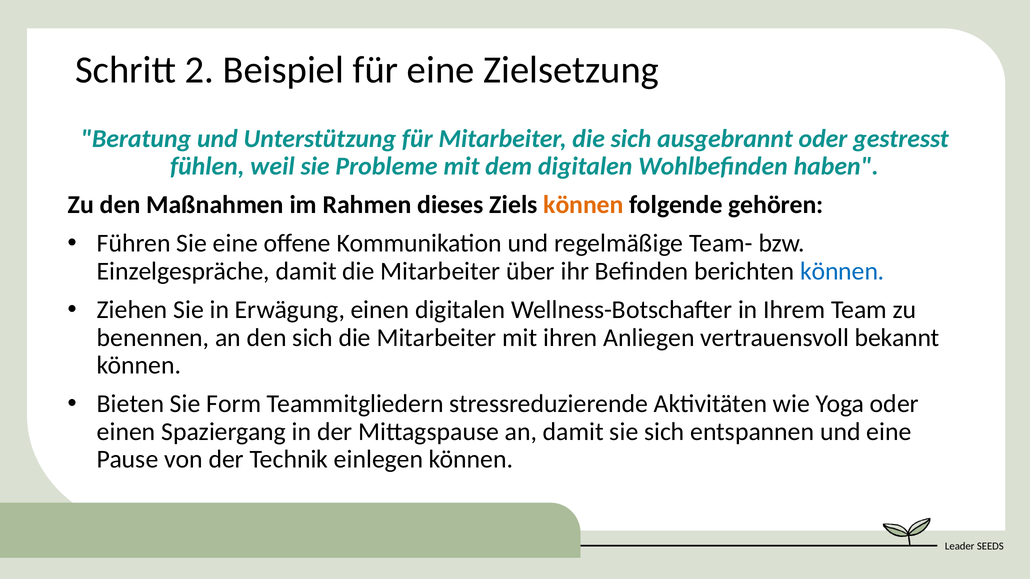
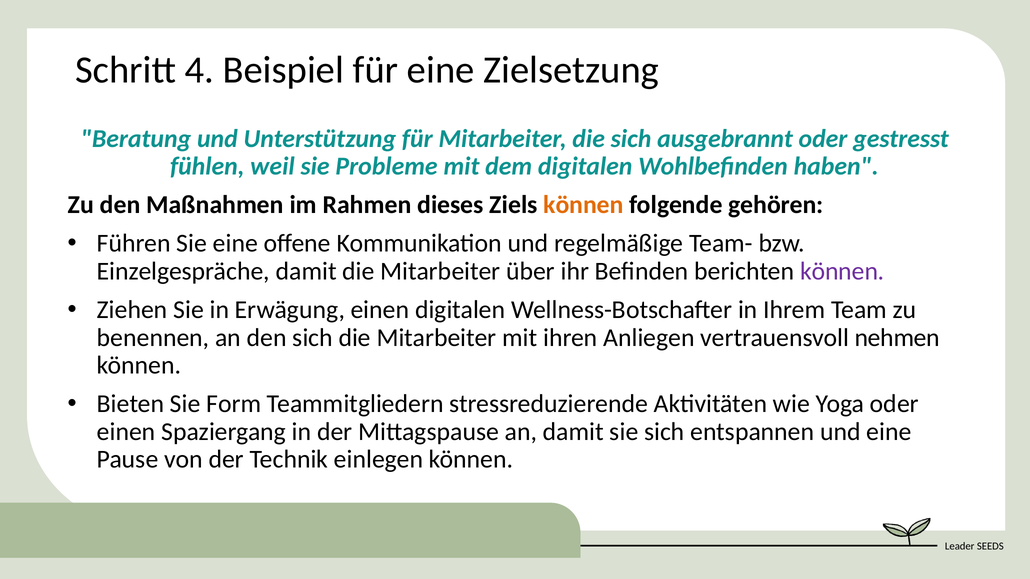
2: 2 -> 4 (199, 70)
können colour: blue -> purple (842, 271)
bekannt: bekannt -> nehmen (897, 338)
